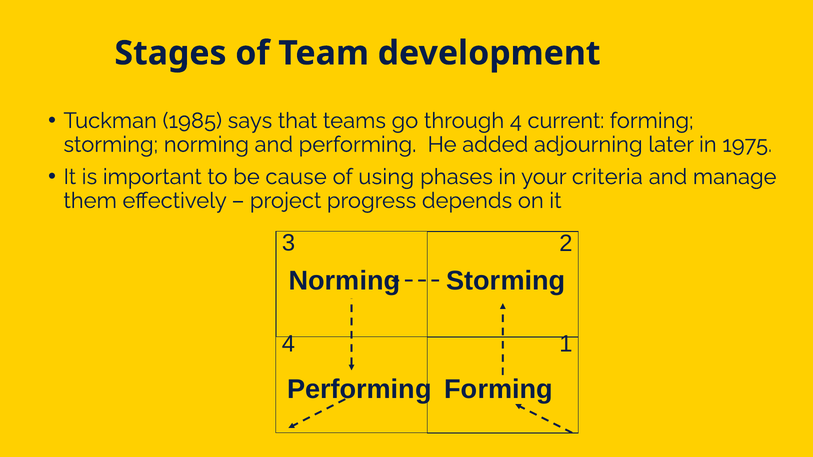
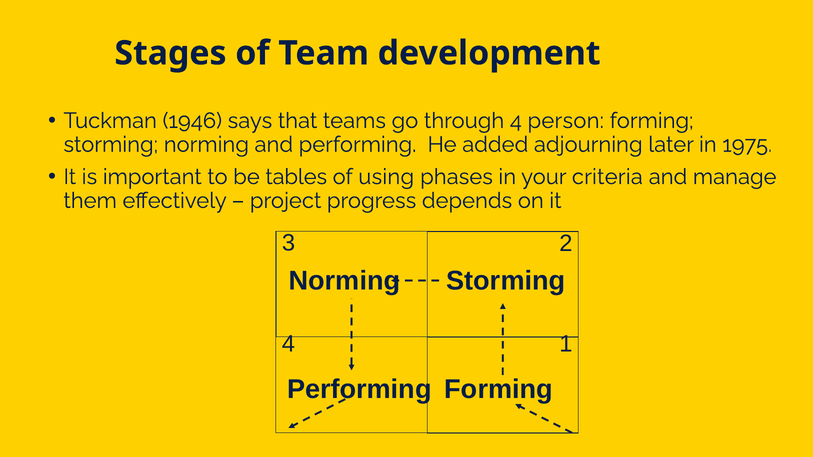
1985: 1985 -> 1946 (192, 121)
current: current -> person (566, 121)
cause: cause -> tables (296, 177)
